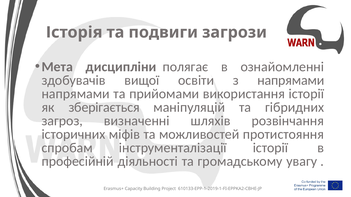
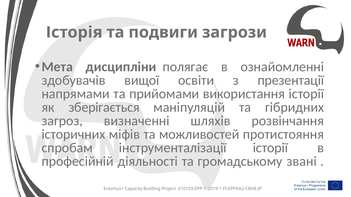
з напрямами: напрямами -> презентації (291, 81)
увагу: увагу -> звані (302, 162)
